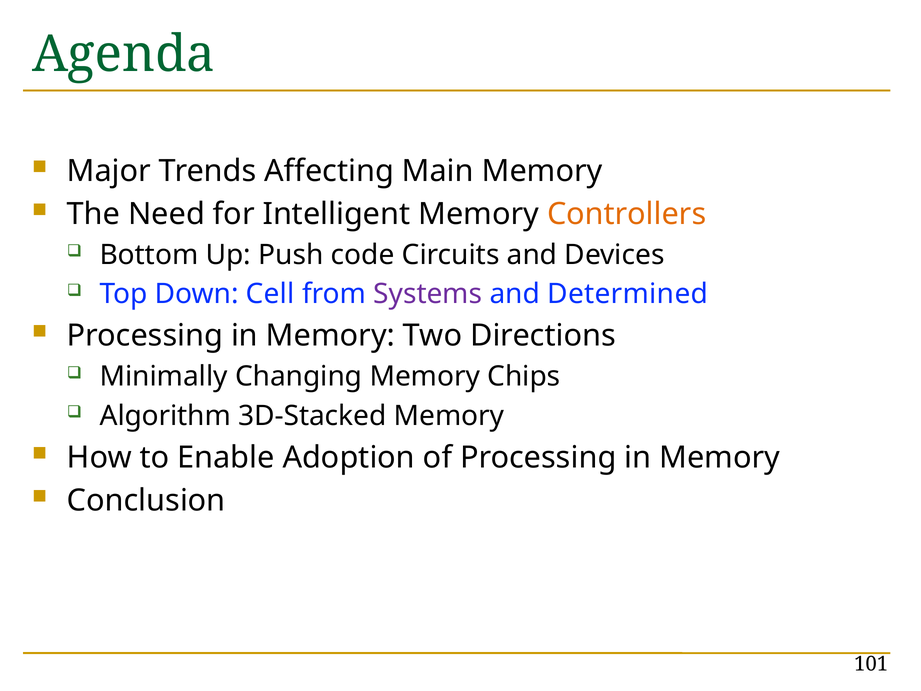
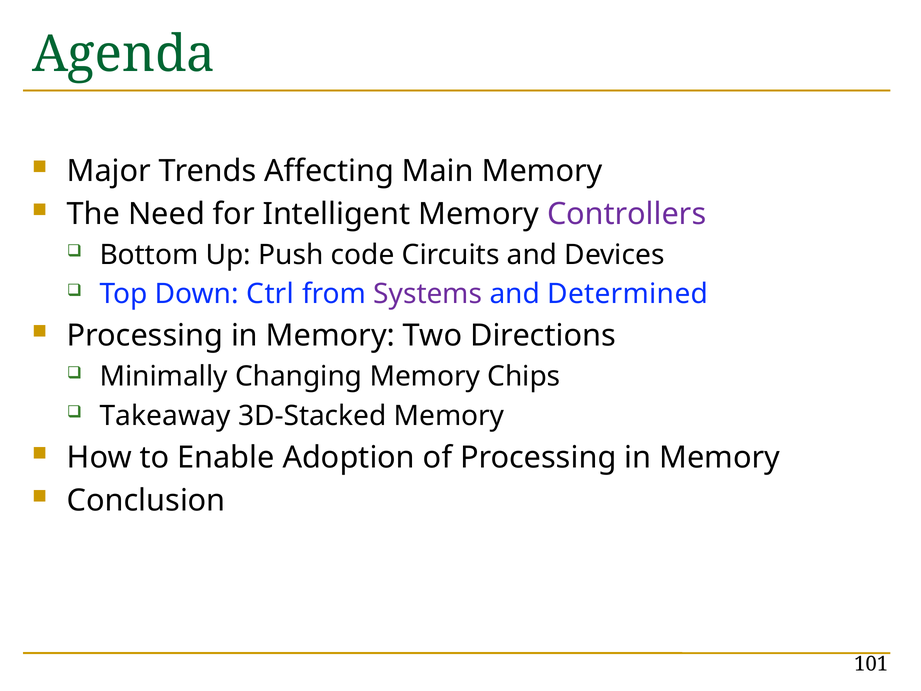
Controllers colour: orange -> purple (627, 214)
Cell: Cell -> Ctrl (270, 294)
Algorithm: Algorithm -> Takeaway (165, 416)
